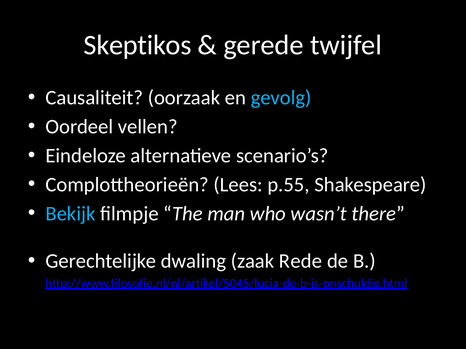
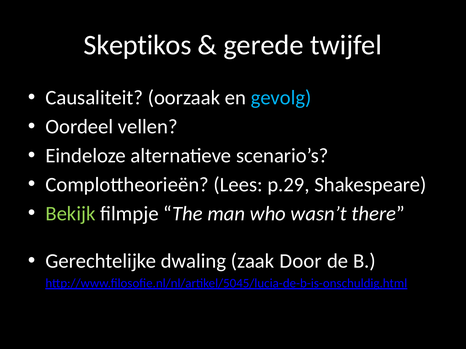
p.55: p.55 -> p.29 (289, 185)
Bekijk colour: light blue -> light green (70, 214)
Rede: Rede -> Door (301, 261)
